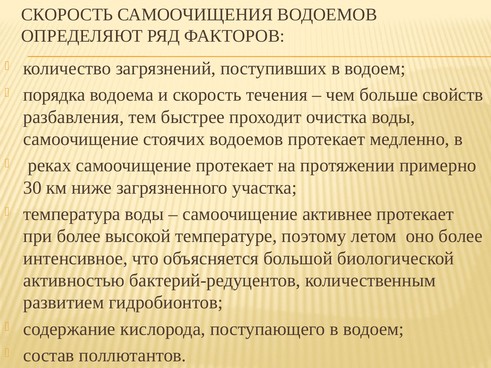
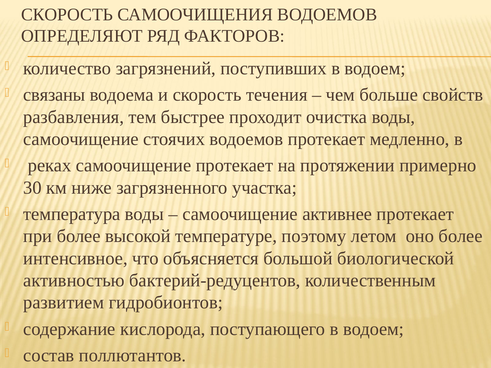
порядка: порядка -> связаны (54, 95)
